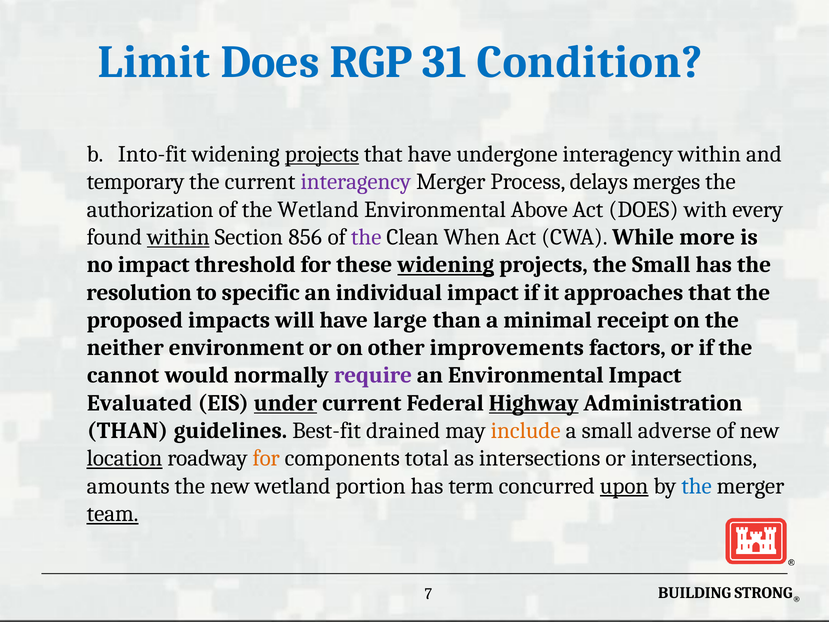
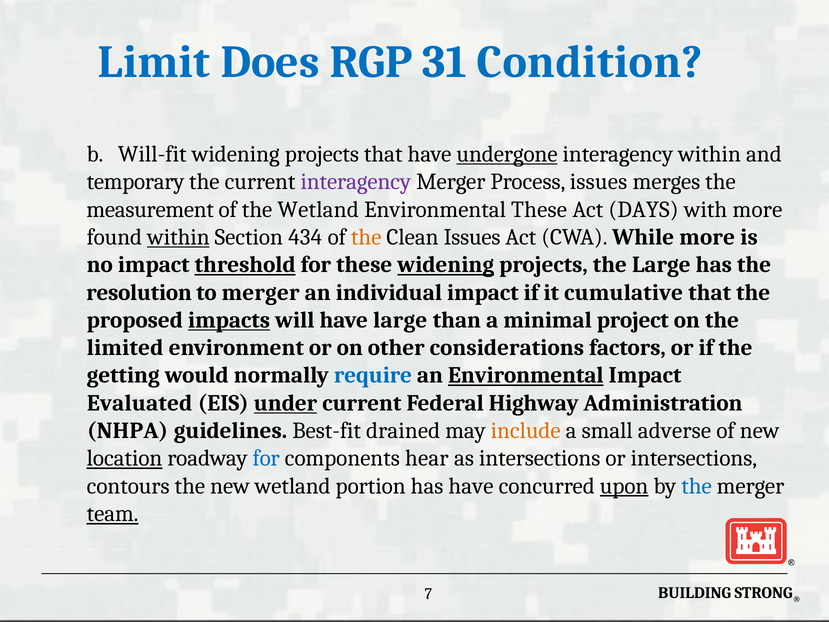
Into-fit: Into-fit -> Will-fit (152, 154)
projects underline: present -> none (322, 154)
undergone underline: none -> present (507, 154)
Process delays: delays -> issues (599, 182)
authorization: authorization -> measurement (150, 209)
Environmental Above: Above -> These (539, 209)
Act DOES: DOES -> DAYS (644, 209)
with every: every -> more (757, 209)
856: 856 -> 434 (305, 237)
the colour: purple -> orange (366, 237)
Clean When: When -> Issues (472, 237)
threshold underline: none -> present (245, 265)
the Small: Small -> Large (661, 265)
to specific: specific -> merger (261, 292)
approaches: approaches -> cumulative (624, 292)
impacts underline: none -> present (229, 320)
receipt: receipt -> project (633, 320)
neither: neither -> limited (125, 348)
improvements: improvements -> considerations (507, 348)
cannot: cannot -> getting (123, 375)
require colour: purple -> blue (373, 375)
Environmental underline: none -> present (526, 375)
Highway underline: present -> none (534, 403)
THAN: THAN -> NHPA (128, 431)
for colour: orange -> blue (266, 458)
total: total -> hear (427, 458)
amounts: amounts -> contours (128, 486)
has term: term -> have (471, 486)
